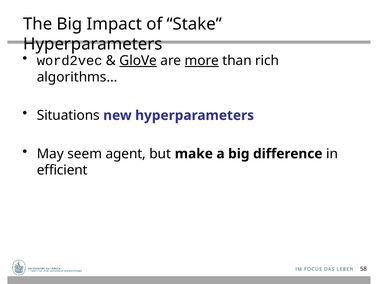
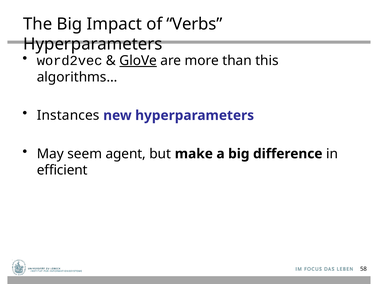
Stake: Stake -> Verbs (194, 24)
more underline: present -> none (202, 61)
rich: rich -> this (267, 61)
Situations: Situations -> Instances (68, 115)
